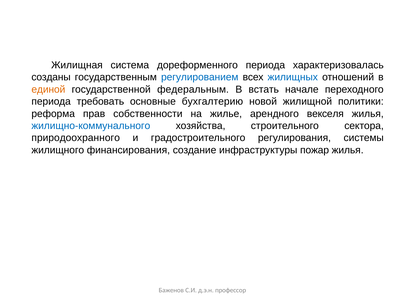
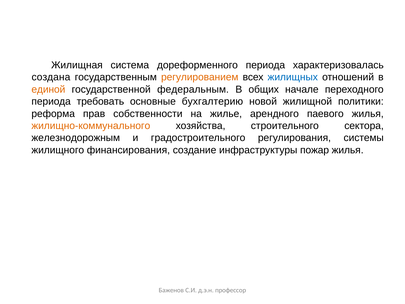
созданы: созданы -> создана (51, 77)
регулированием colour: blue -> orange (200, 77)
встать: встать -> общих (264, 89)
векселя: векселя -> паевого (325, 114)
жилищно-коммунального colour: blue -> orange (91, 126)
природоохранного: природоохранного -> железнодорожным (76, 138)
